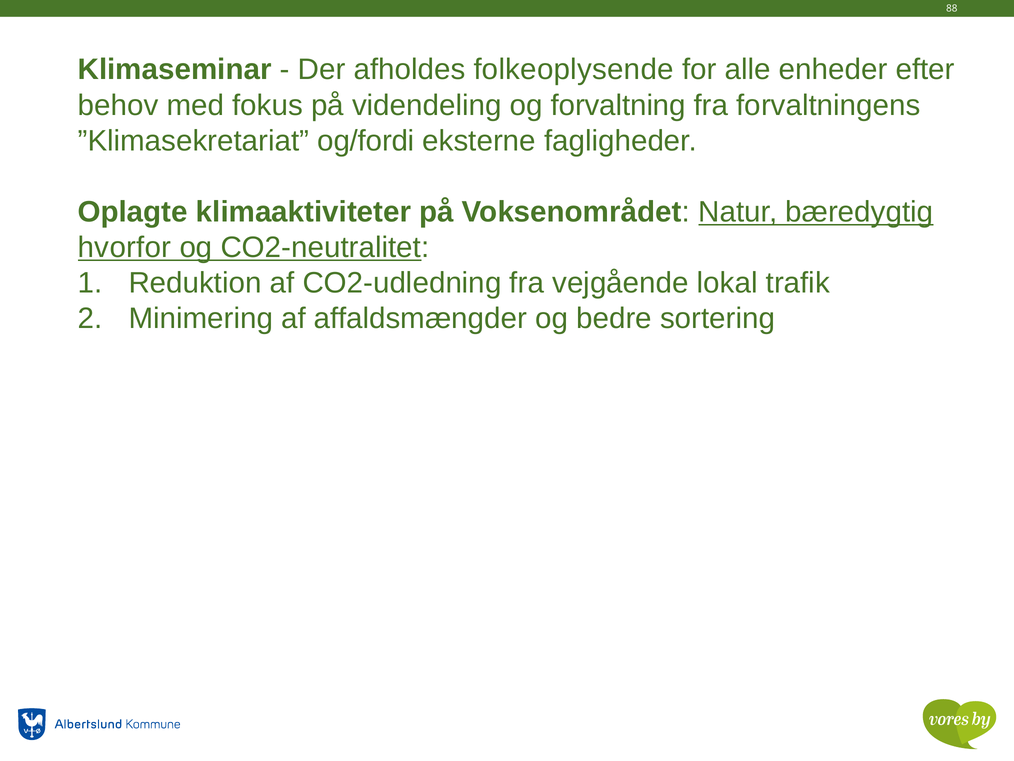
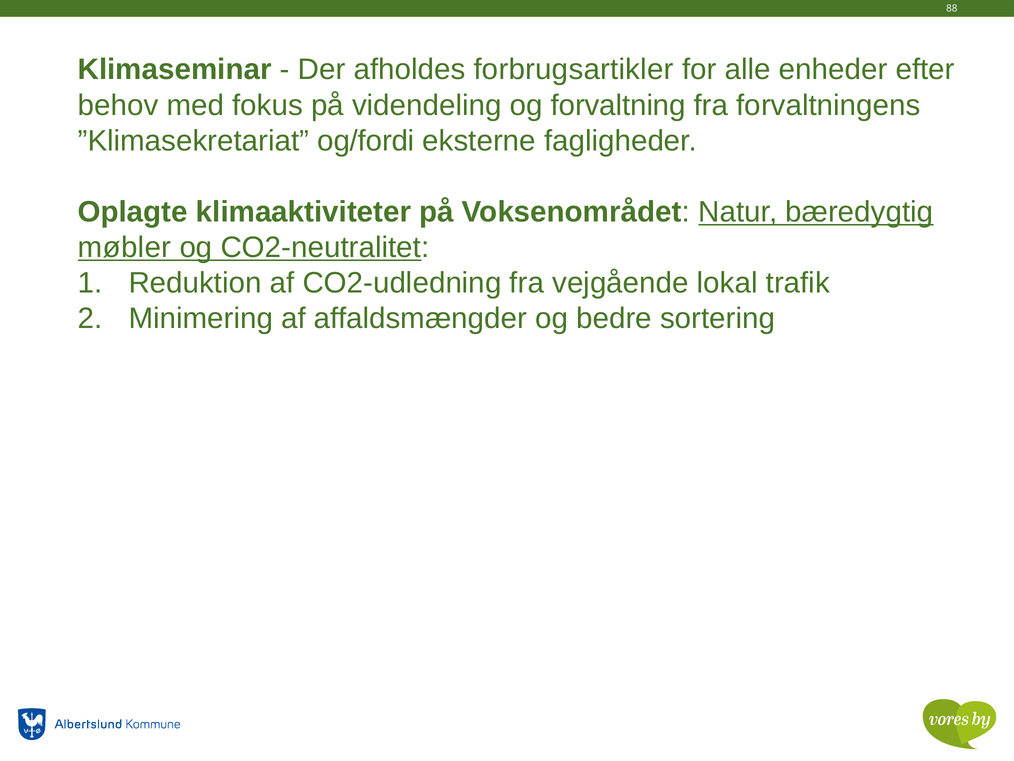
folkeoplysende: folkeoplysende -> forbrugsartikler (574, 70)
hvorfor: hvorfor -> møbler (124, 247)
